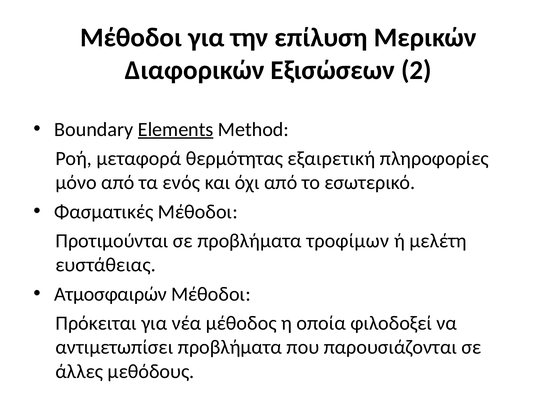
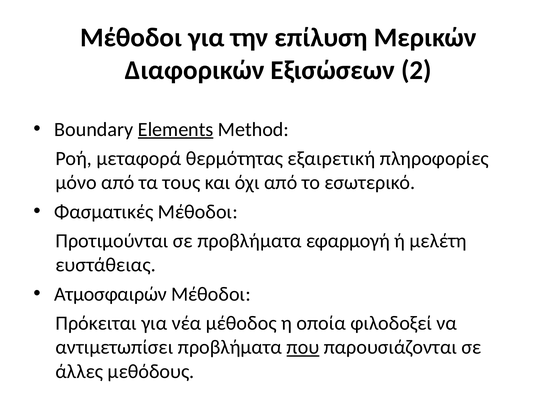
ενός: ενός -> τους (181, 183)
τροφίμων: τροφίμων -> εφαρμογή (348, 241)
που underline: none -> present (303, 347)
